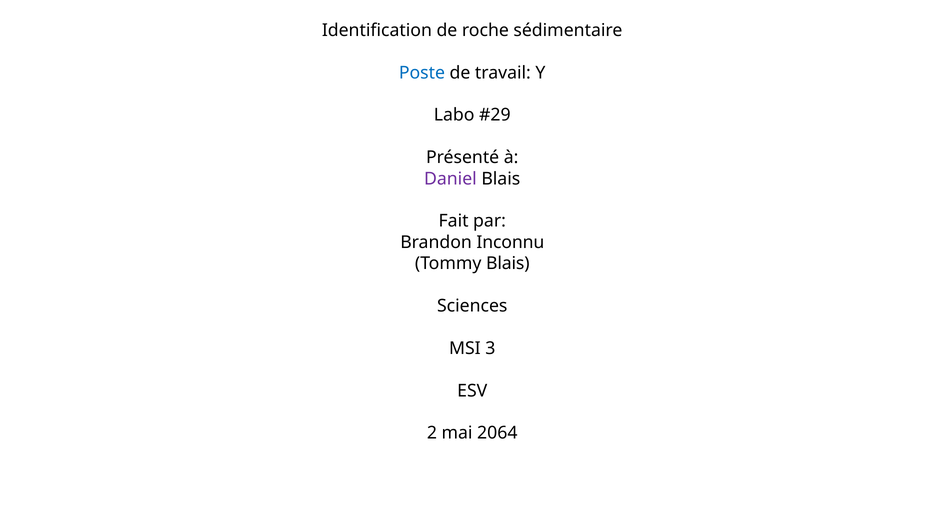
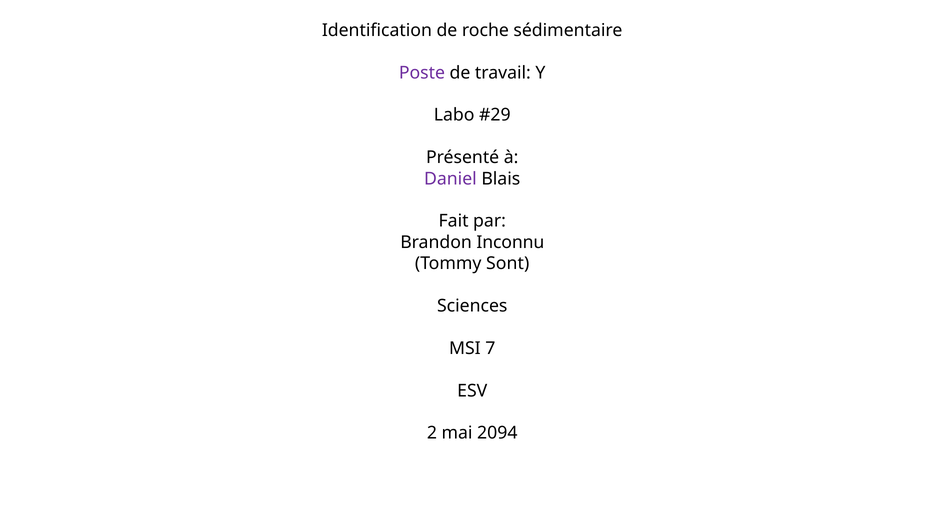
Poste colour: blue -> purple (422, 73)
Tommy Blais: Blais -> Sont (508, 263)
3: 3 -> 7 (490, 348)
2064: 2064 -> 2094 (497, 433)
